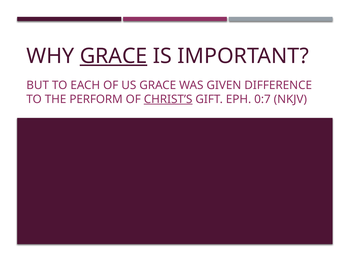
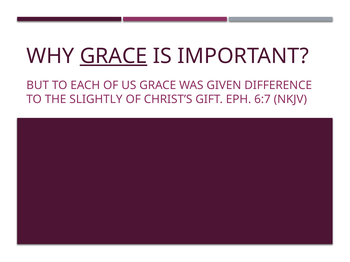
PERFORM: PERFORM -> SLIGHTLY (96, 99)
CHRIST’S underline: present -> none (168, 99)
0:7: 0:7 -> 6:7 (262, 99)
